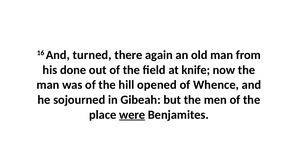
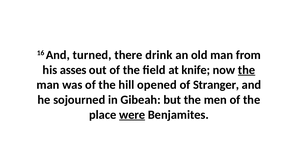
again: again -> drink (159, 55)
done: done -> asses (73, 70)
the underline: none -> present (247, 70)
Whence: Whence -> Stranger (216, 85)
